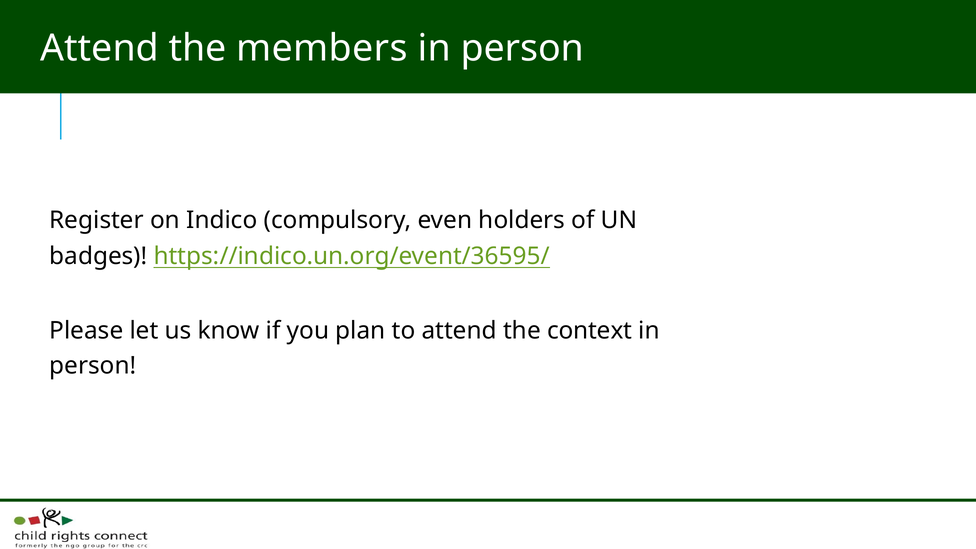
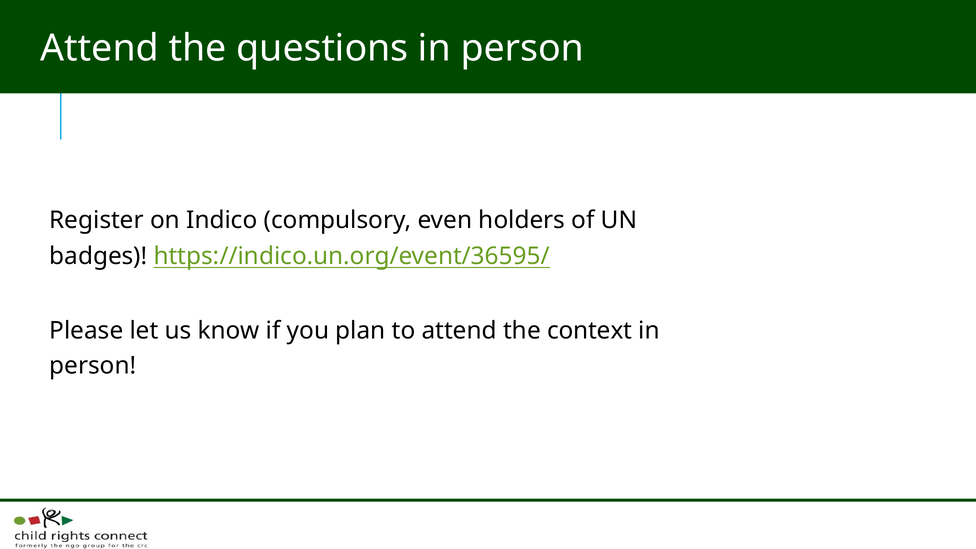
members: members -> questions (322, 48)
